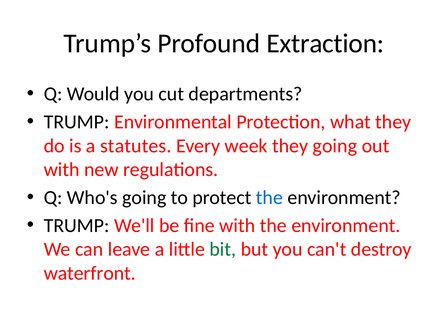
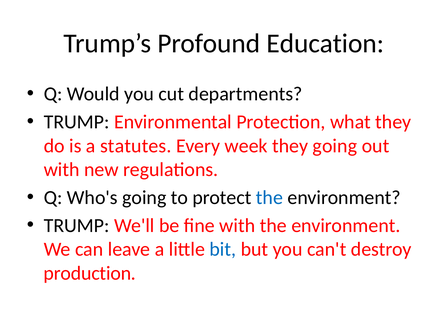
Extraction: Extraction -> Education (325, 43)
bit colour: green -> blue (223, 249)
waterfront: waterfront -> production (90, 273)
